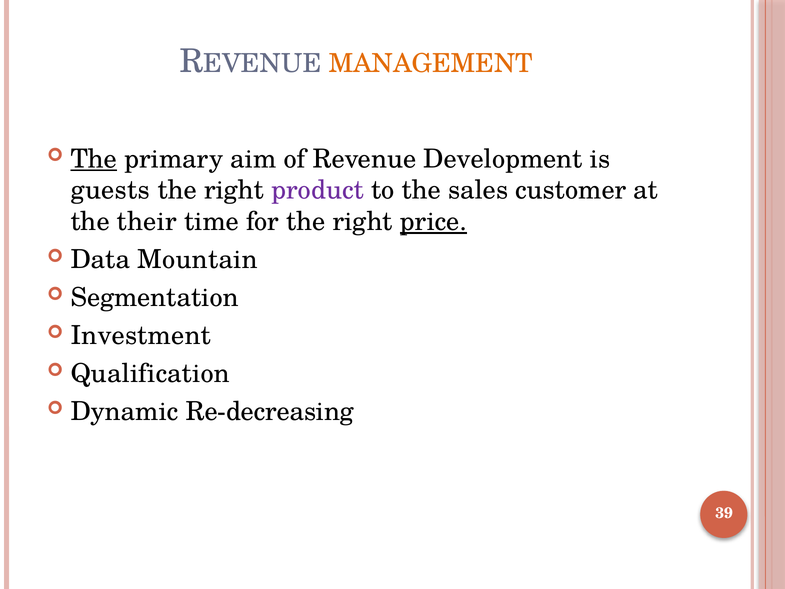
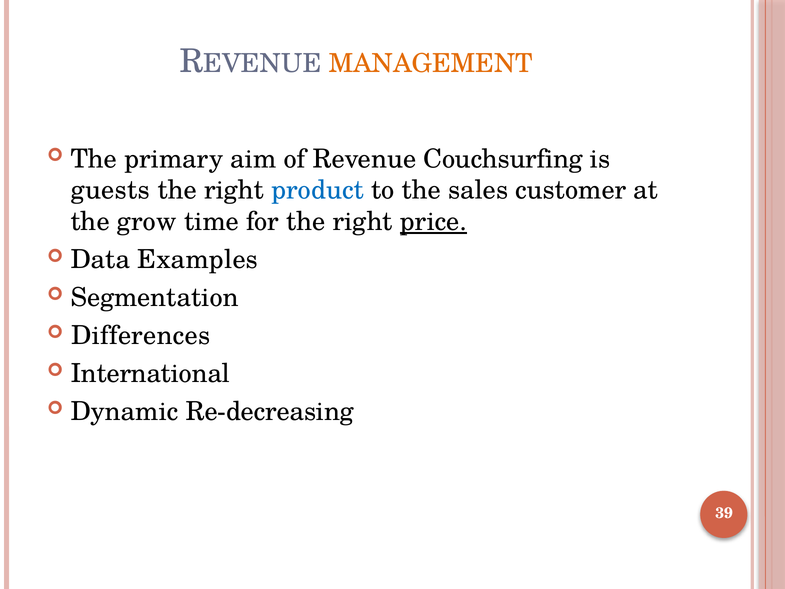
The underline: present -> none (94, 159)
Development: Development -> Couchsurfing (503, 159)
product colour: purple -> blue (318, 190)
their: their -> grow (147, 222)
Mountain: Mountain -> Examples (198, 260)
Investment: Investment -> Differences (141, 335)
Qualification: Qualification -> International (150, 373)
